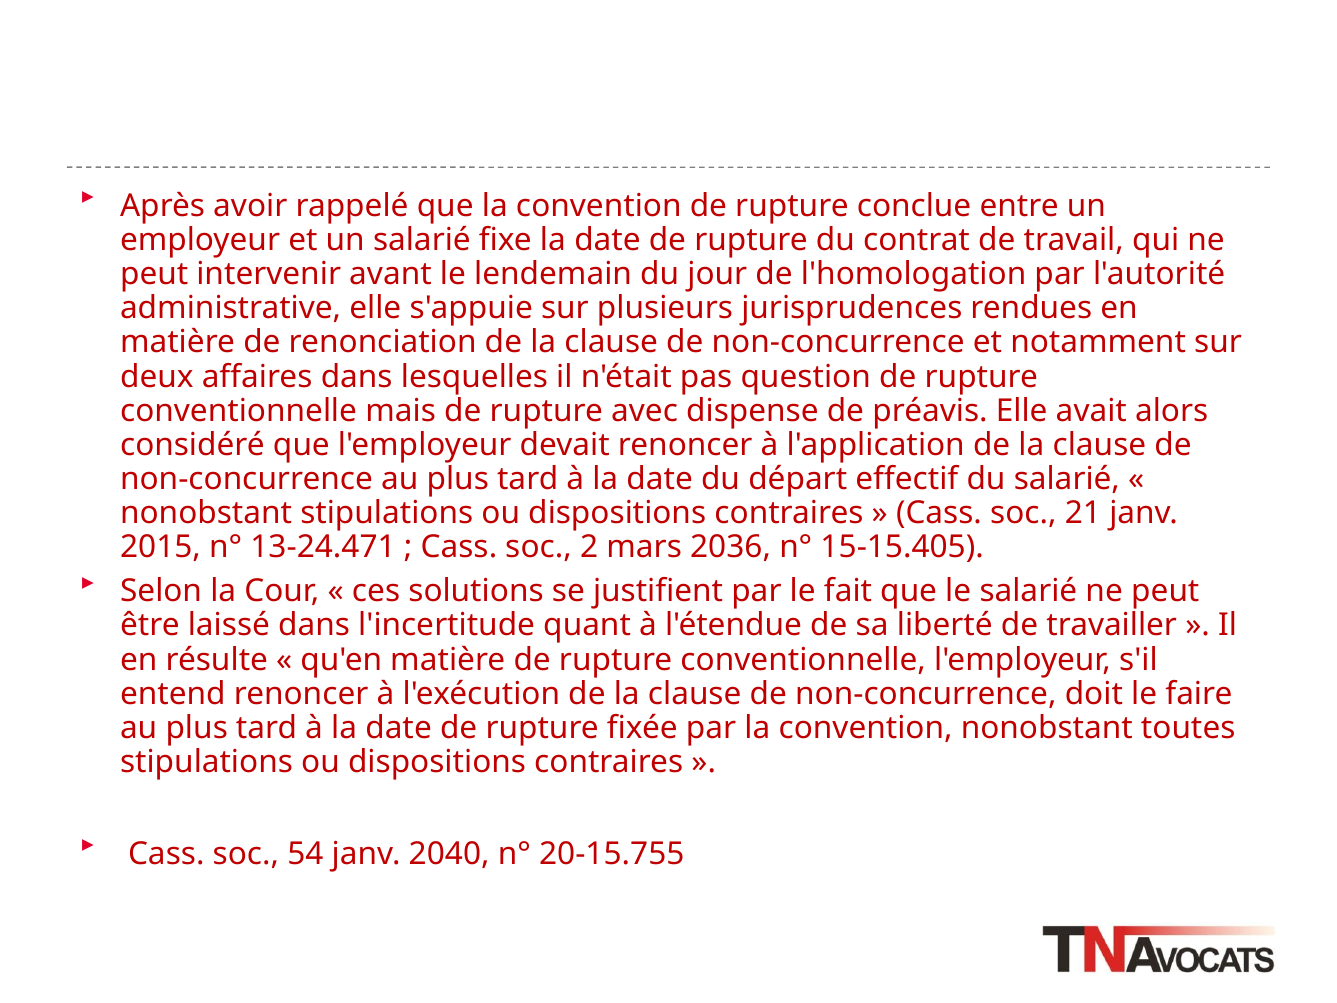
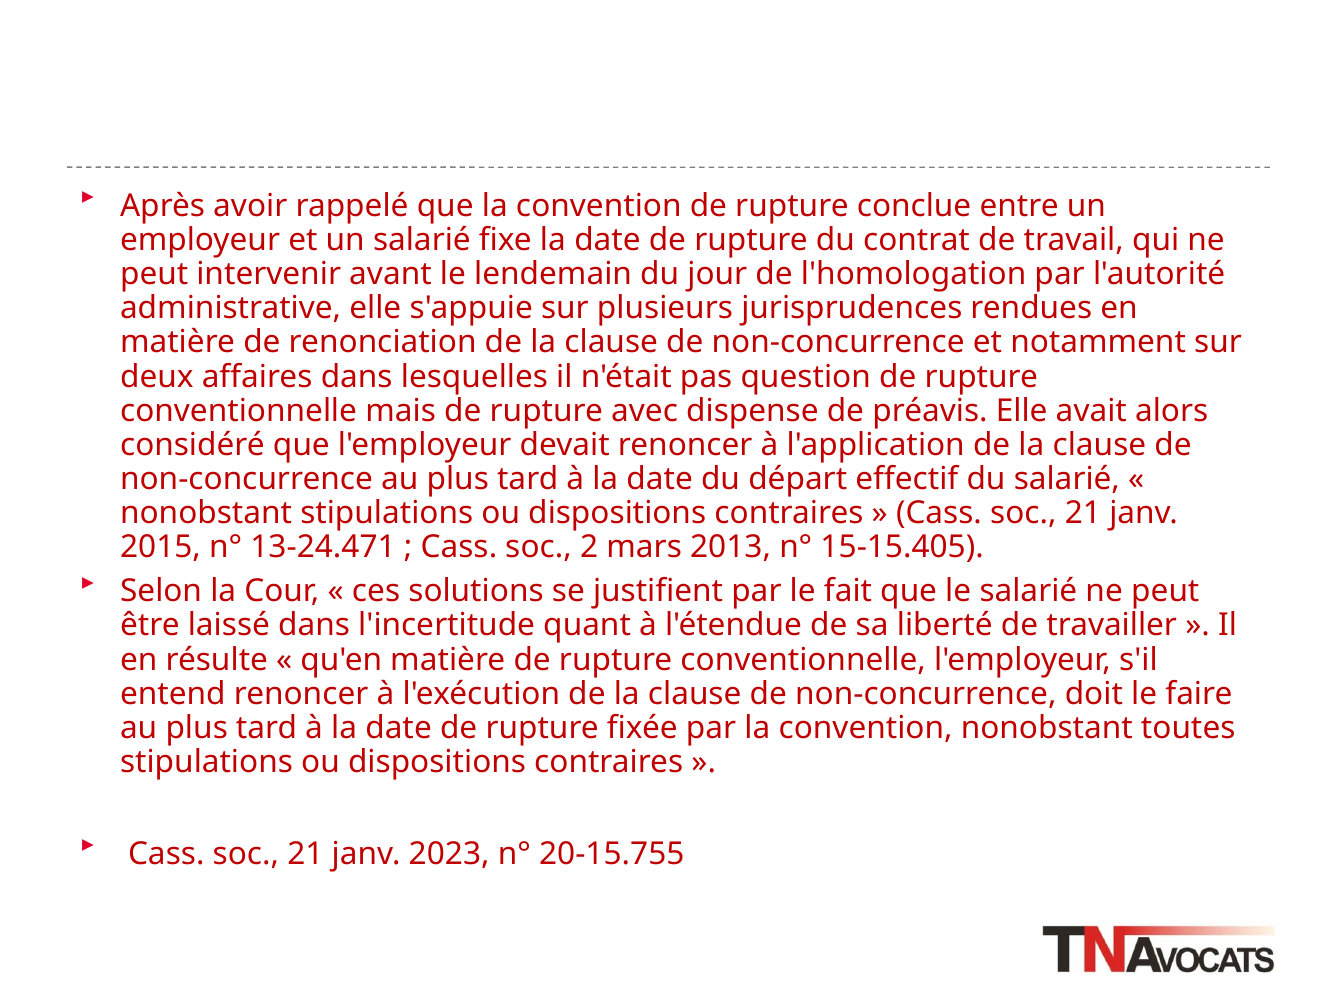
2036: 2036 -> 2013 (731, 547)
54: 54 -> 21 (305, 854)
2040: 2040 -> 2023 (449, 854)
